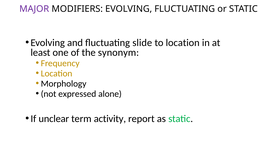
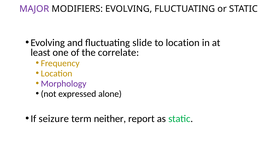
synonym: synonym -> correlate (118, 53)
Morphology colour: black -> purple (64, 84)
unclear: unclear -> seizure (54, 119)
activity: activity -> neither (110, 119)
